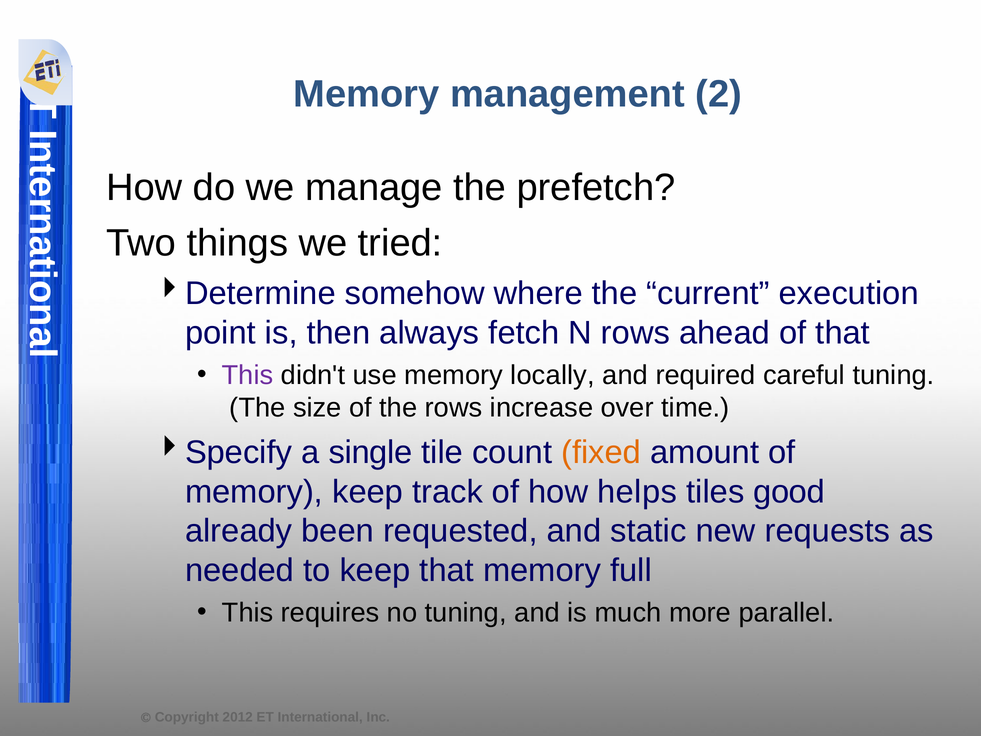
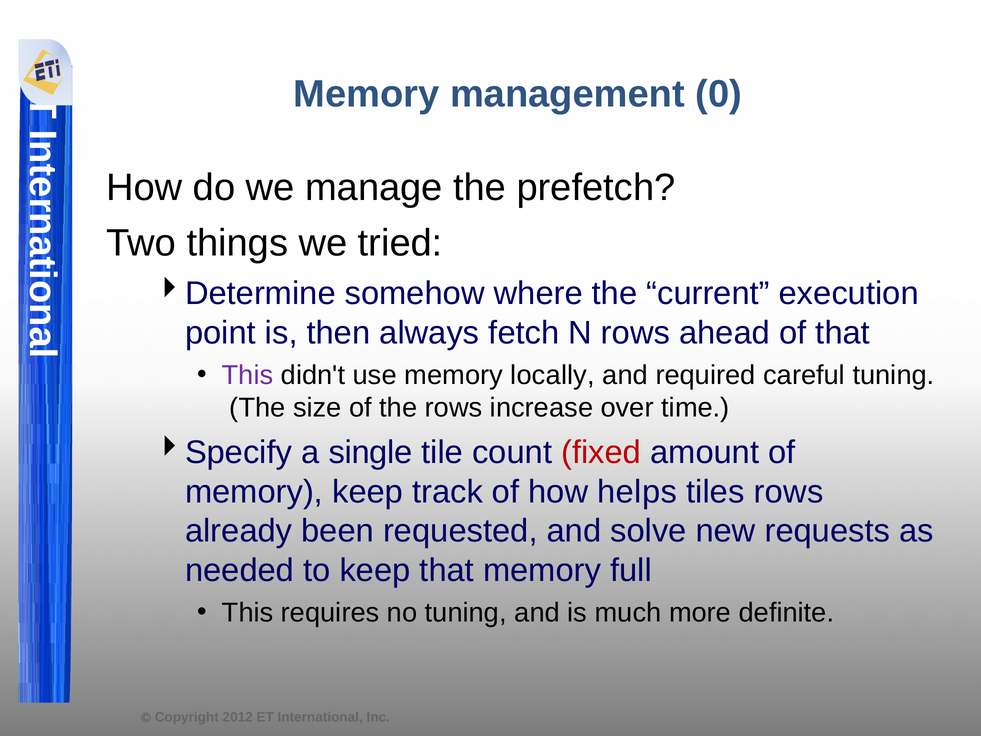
2: 2 -> 0 (719, 94)
fixed colour: orange -> red (601, 452)
tiles good: good -> rows (789, 492)
static: static -> solve (648, 531)
parallel: parallel -> definite (786, 612)
